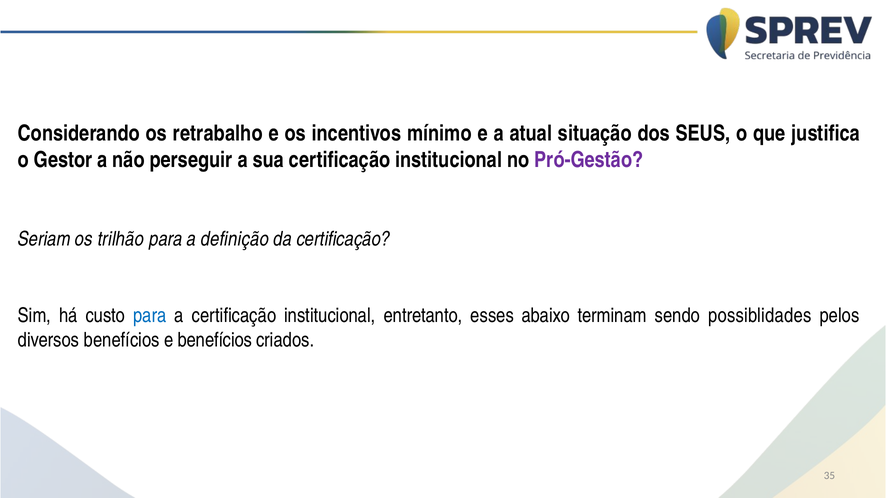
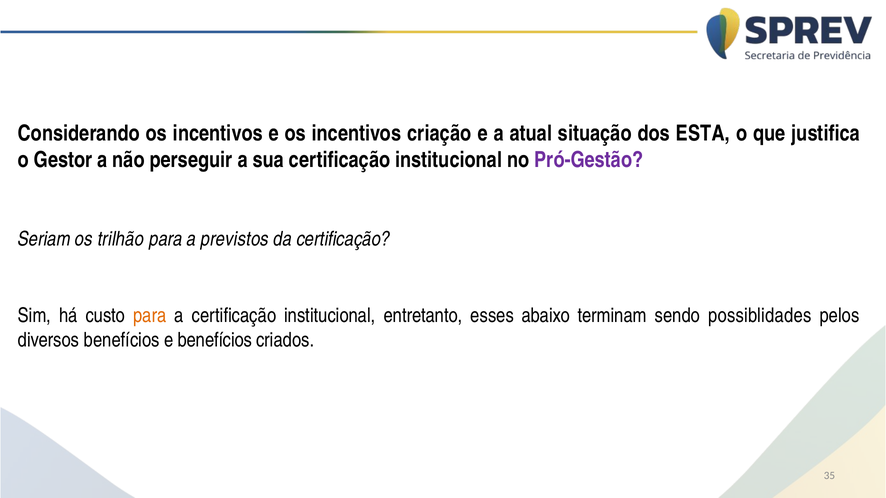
Considerando os retrabalho: retrabalho -> incentivos (218, 133)
mínimo: mínimo -> criação (439, 133)
SEUS: SEUS -> ESTA (703, 133)
definição: definição -> previstos (235, 239)
para colour: blue -> orange (150, 316)
